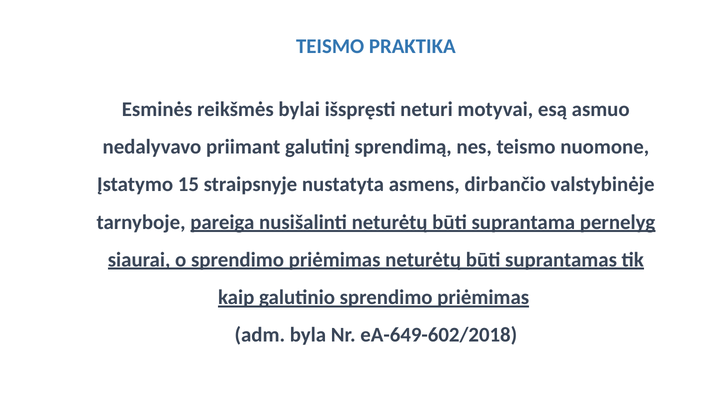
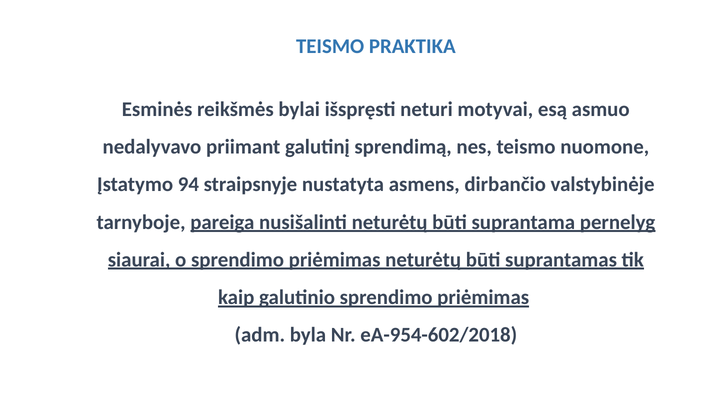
15: 15 -> 94 (188, 184)
eA-649-602/2018: eA-649-602/2018 -> eA-954-602/2018 (439, 335)
